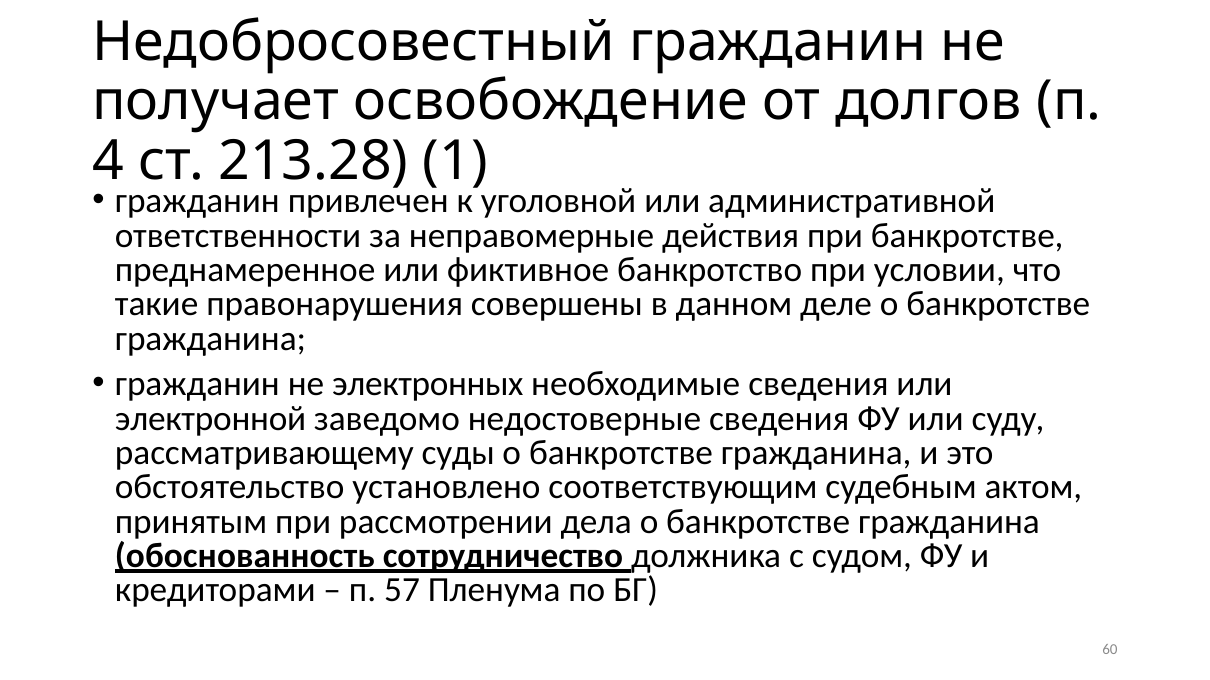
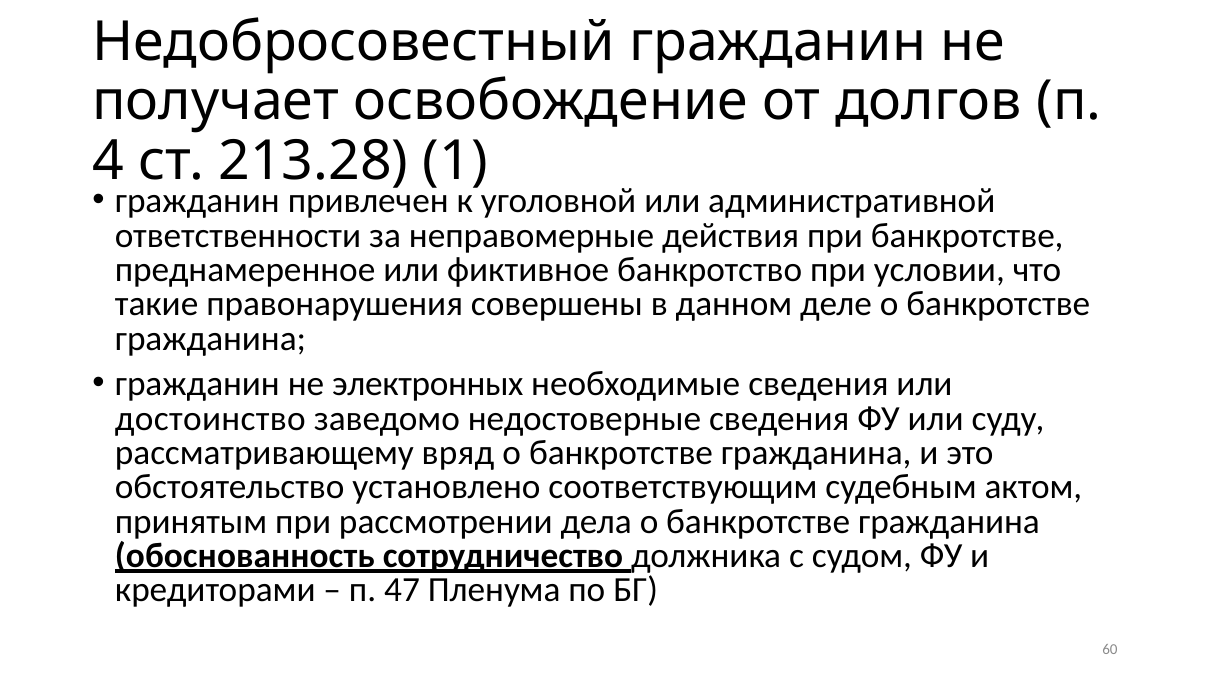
электронной: электронной -> достоинство (210, 419)
суды: суды -> вряд (458, 453)
57: 57 -> 47 (402, 591)
